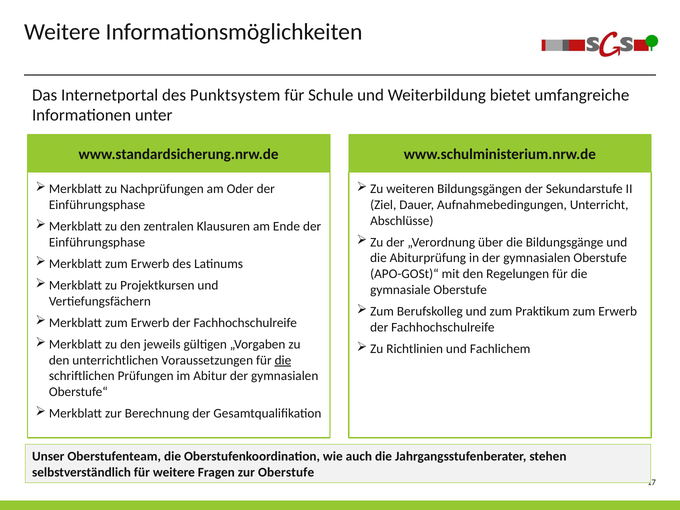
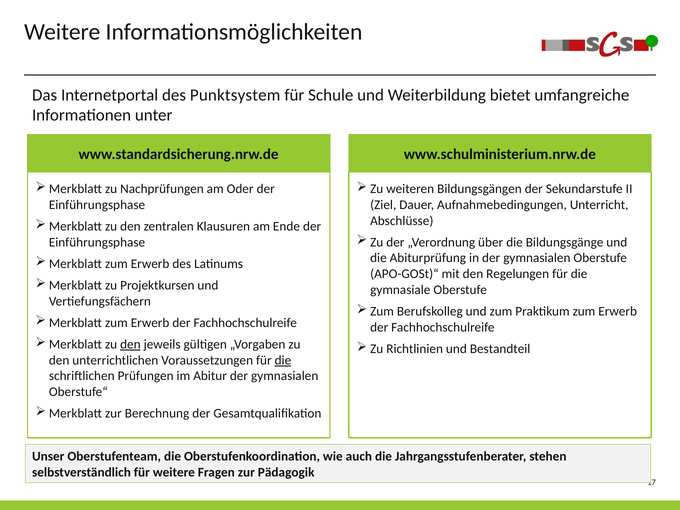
den underline: none -> present (130, 344)
Fachlichem: Fachlichem -> Bestandteil (500, 349)
zur Oberstufe: Oberstufe -> Pädagogik (286, 472)
